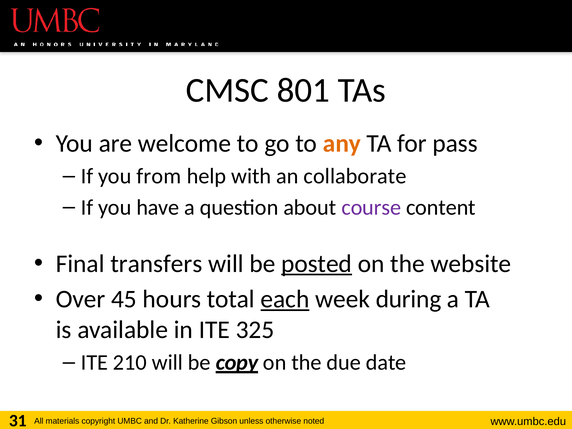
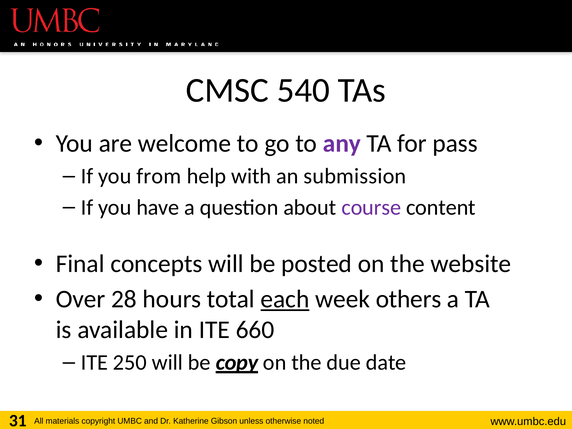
801: 801 -> 540 (303, 90)
any colour: orange -> purple (342, 143)
collaborate: collaborate -> submission (355, 176)
transfers: transfers -> concepts (156, 264)
posted underline: present -> none (317, 264)
45: 45 -> 28 (124, 299)
during: during -> others (409, 299)
325: 325 -> 660 (255, 330)
210: 210 -> 250 (130, 363)
